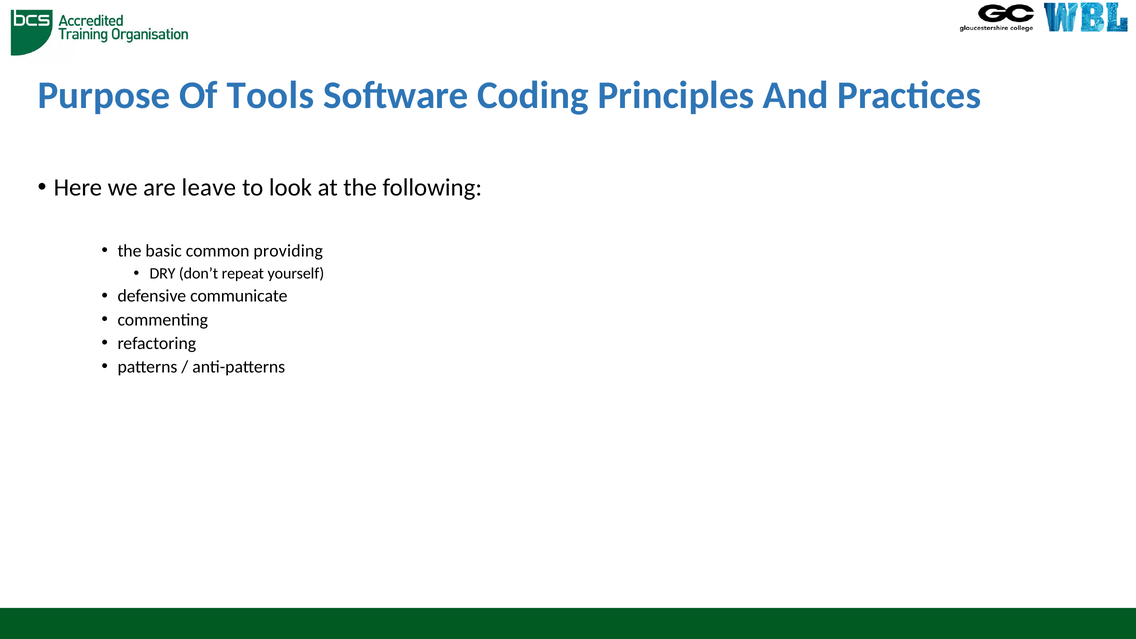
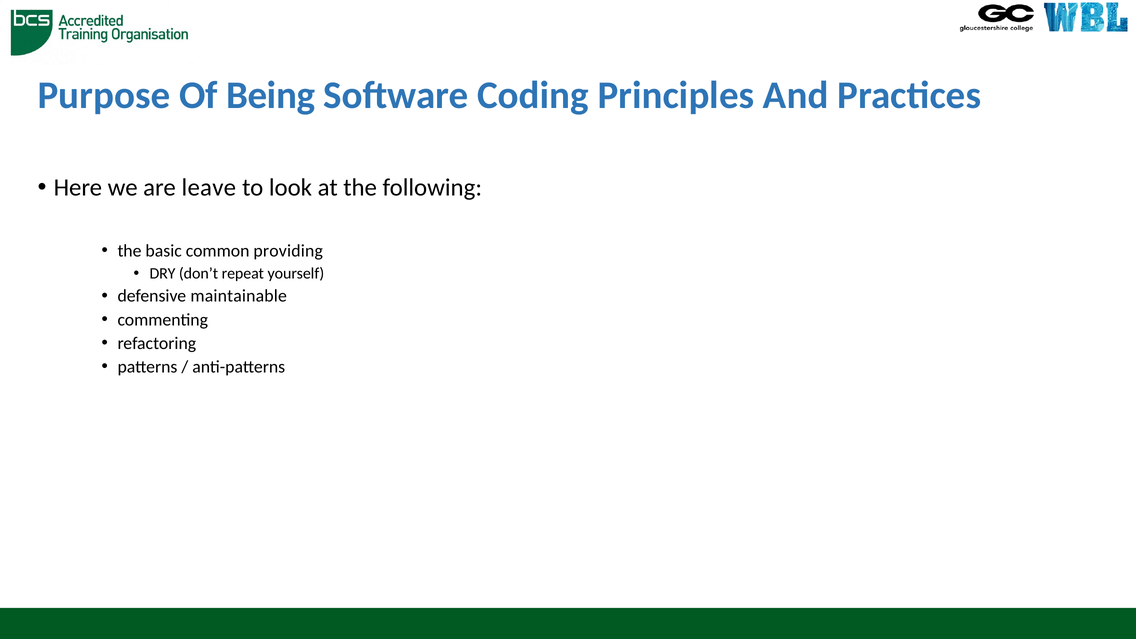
Tools: Tools -> Being (271, 96)
communicate: communicate -> maintainable (239, 296)
